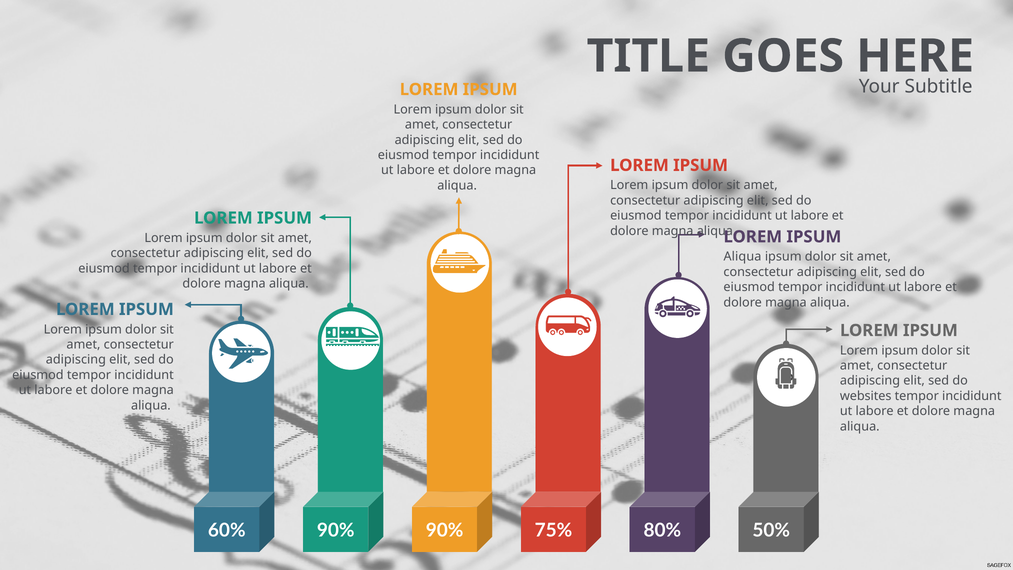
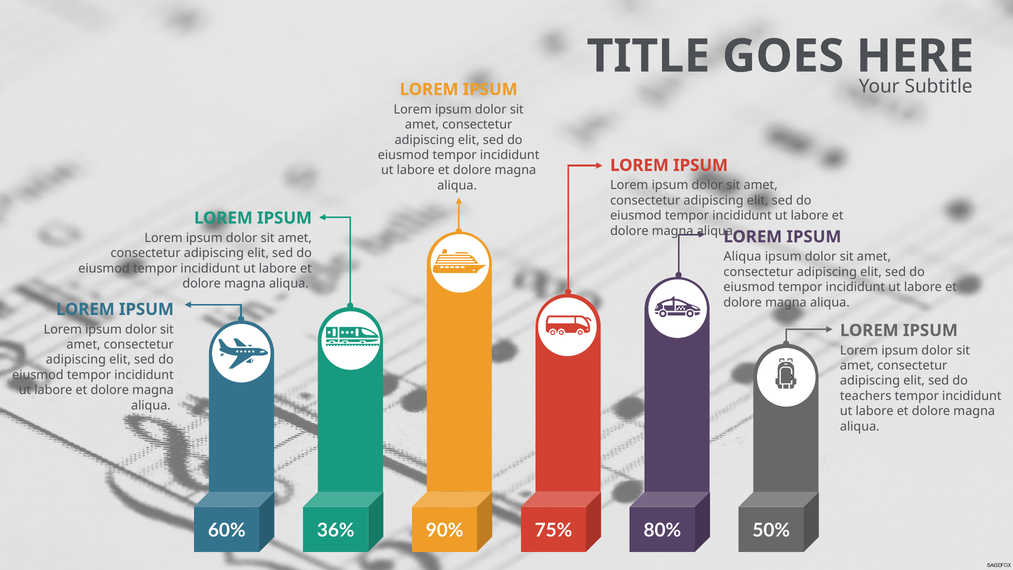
websites: websites -> teachers (866, 396)
60% 90%: 90% -> 36% (336, 530)
